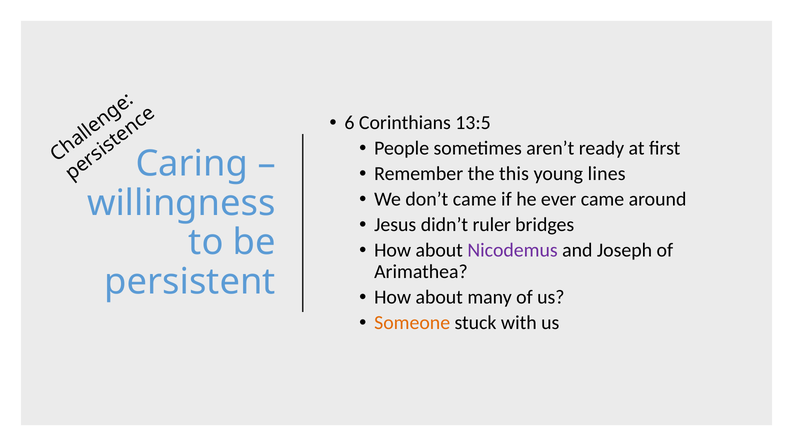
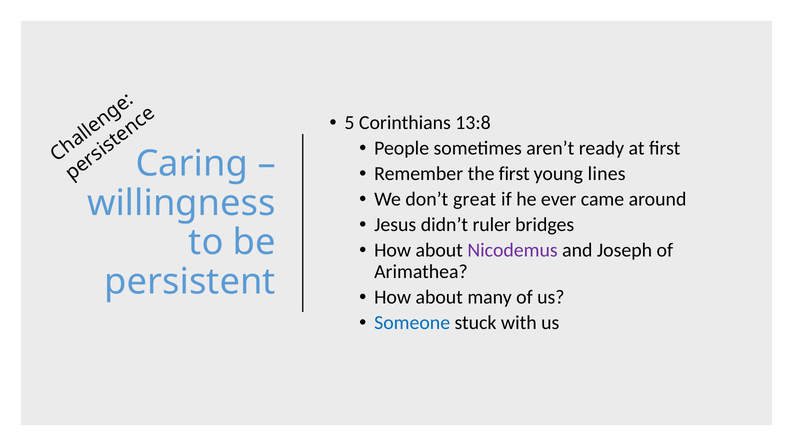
6: 6 -> 5 (349, 123)
13:5: 13:5 -> 13:8 (473, 123)
the this: this -> first (514, 174)
don’t came: came -> great (475, 199)
Someone colour: orange -> blue (412, 323)
